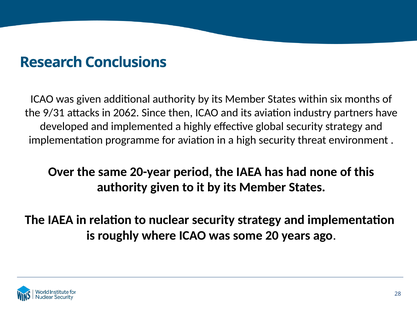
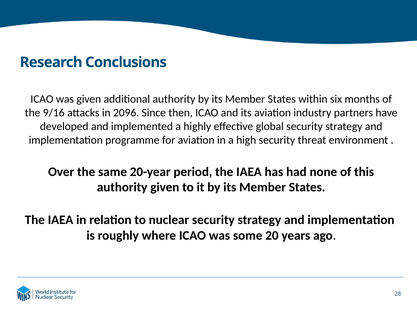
9/31: 9/31 -> 9/16 (54, 113)
2062: 2062 -> 2096 (126, 113)
